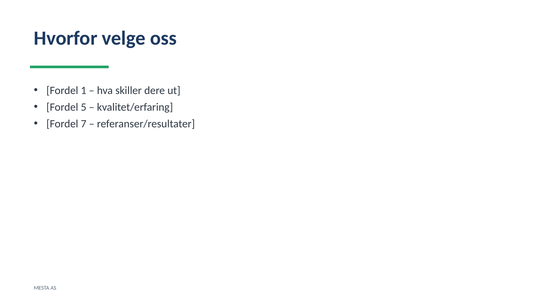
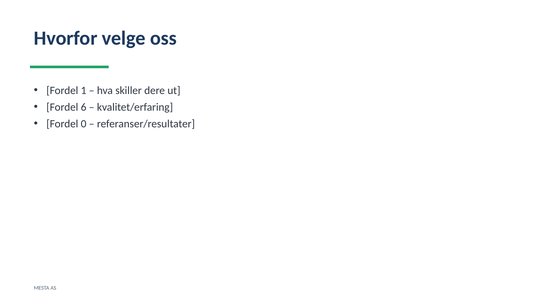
5: 5 -> 6 (84, 107)
7: 7 -> 0 (84, 124)
